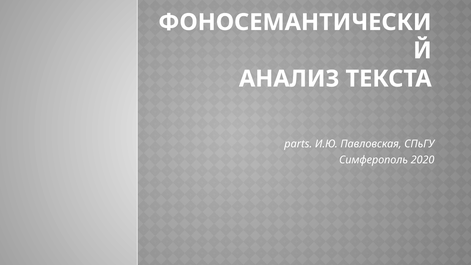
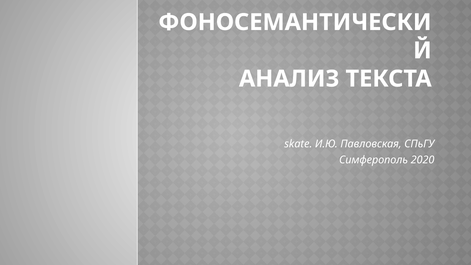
parts: parts -> skate (298, 144)
